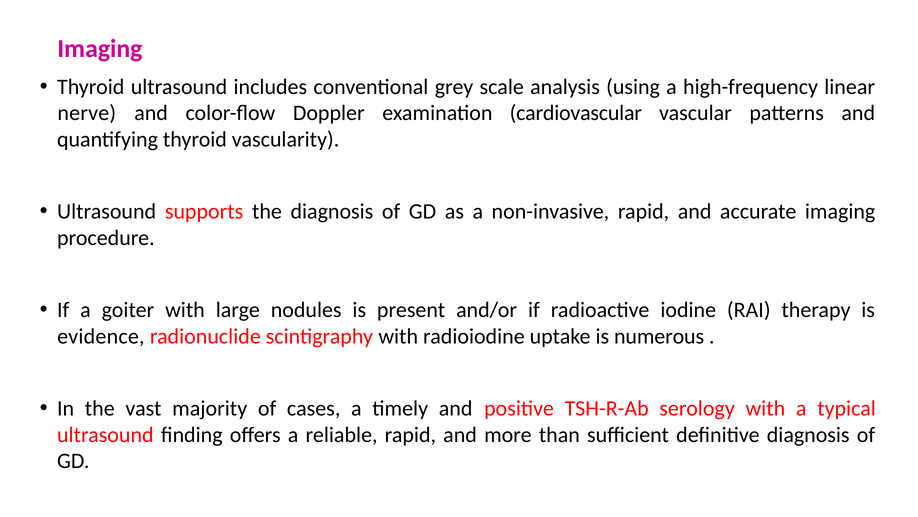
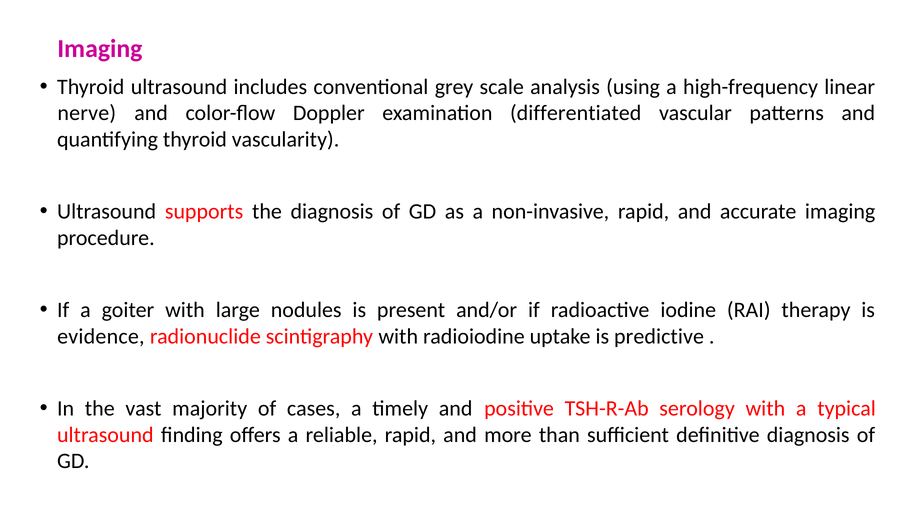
cardiovascular: cardiovascular -> differentiated (576, 113)
numerous: numerous -> predictive (659, 336)
